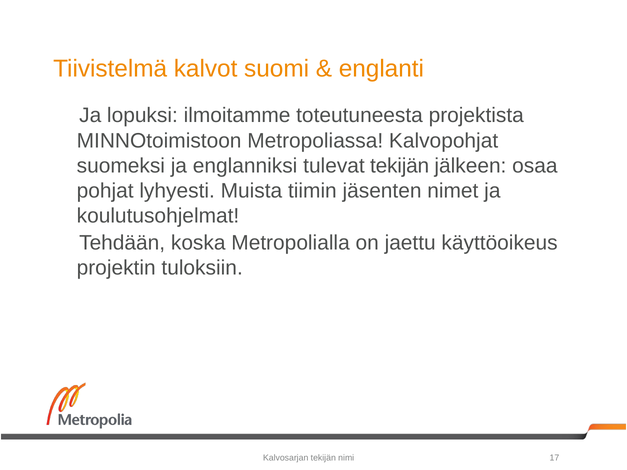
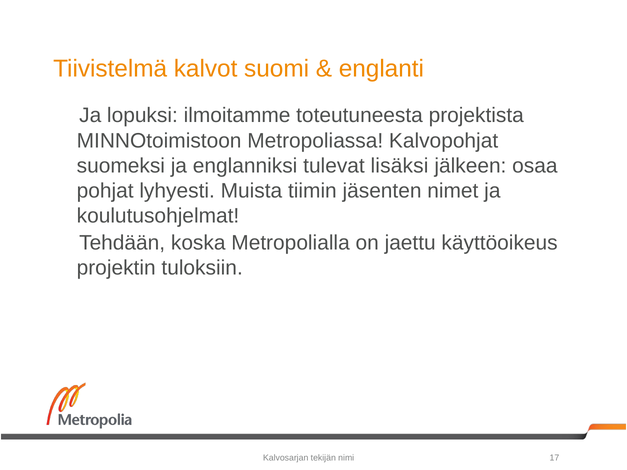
tulevat tekijän: tekijän -> lisäksi (399, 166)
